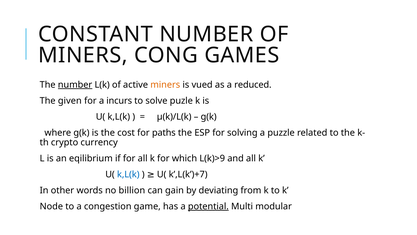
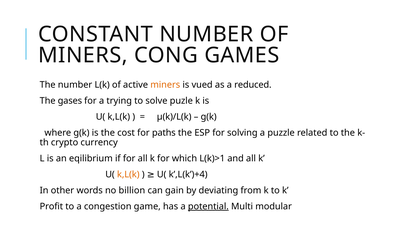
number underline: present -> none (75, 85)
given: given -> gases (70, 101)
incurs: incurs -> trying (119, 101)
L(k)>9: L(k)>9 -> L(k)>1 (212, 158)
k,L(k colour: blue -> orange (128, 174)
k’,L(k’)+7: k’,L(k’)+7 -> k’,L(k’)+4 (188, 174)
Node: Node -> Profit (51, 206)
